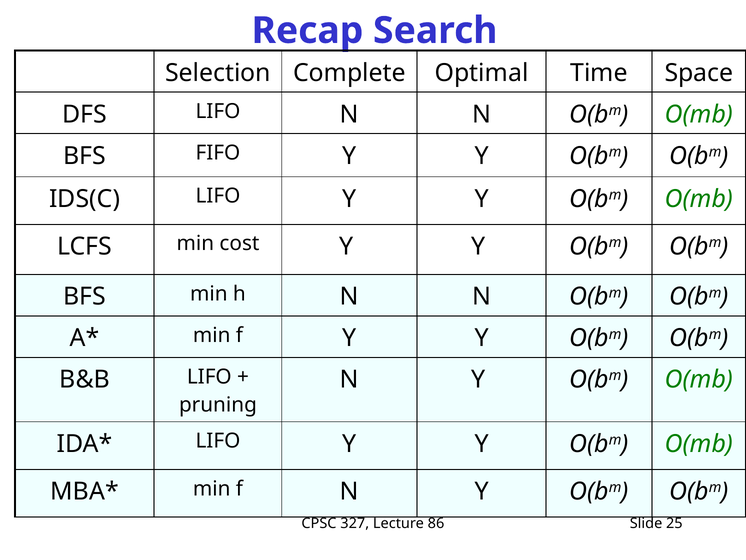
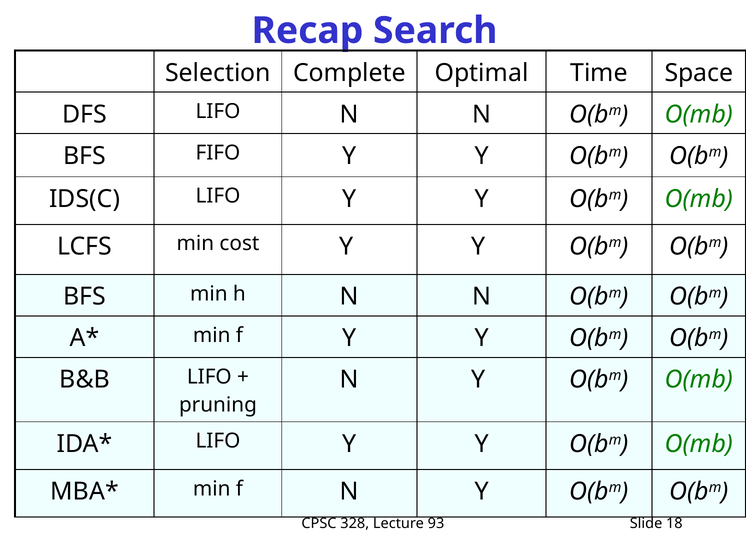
327: 327 -> 328 (355, 523)
86: 86 -> 93 (436, 523)
25: 25 -> 18 (674, 523)
